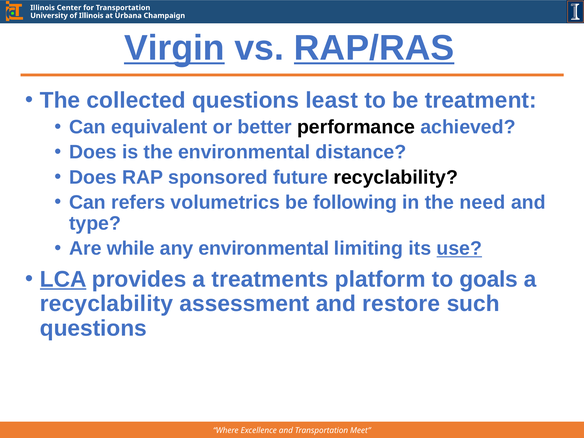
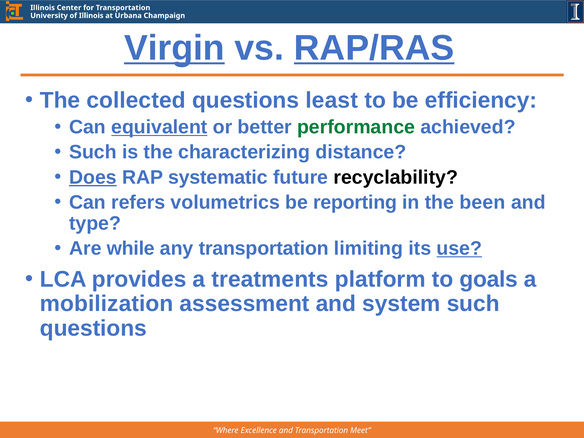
treatment: treatment -> efficiency (481, 100)
equivalent underline: none -> present (159, 127)
performance colour: black -> green (356, 127)
Does: Does -> Such (93, 152)
the environmental: environmental -> characterizing (244, 152)
Does underline: none -> present (93, 177)
sponsored: sponsored -> systematic (218, 177)
following: following -> reporting (355, 202)
need: need -> been (482, 202)
any environmental: environmental -> transportation (264, 248)
LCA underline: present -> none (63, 279)
recyclability: recyclability -> mobilization (107, 304)
restore: restore -> system (401, 304)
